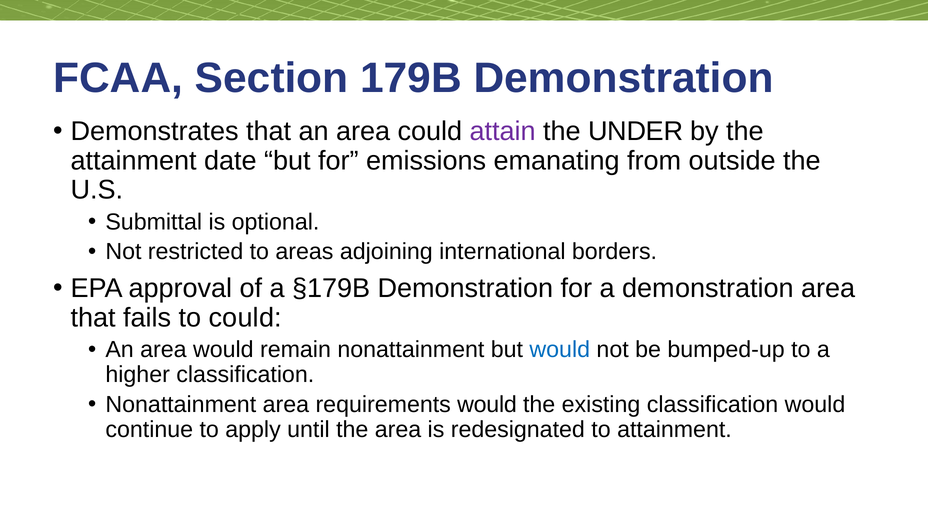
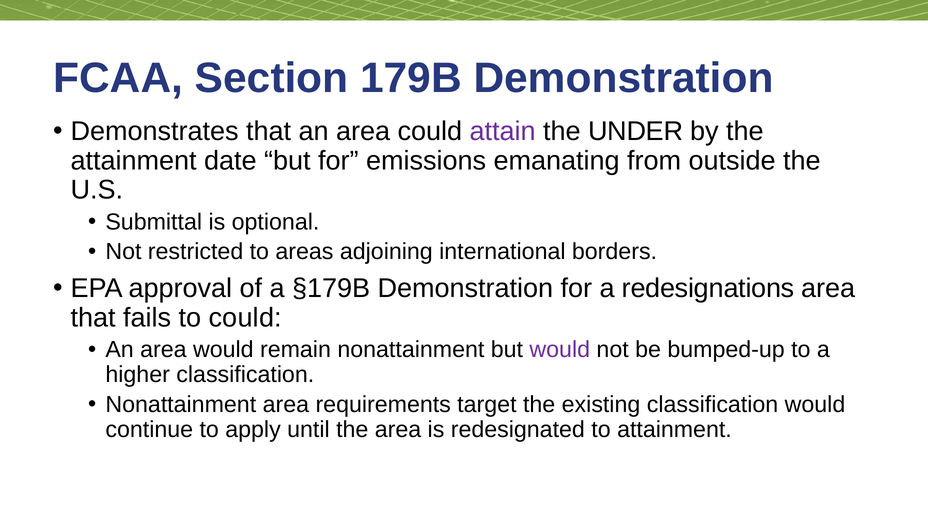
a demonstration: demonstration -> redesignations (708, 289)
would colour: blue -> purple (560, 350)
requirements would: would -> target (487, 405)
